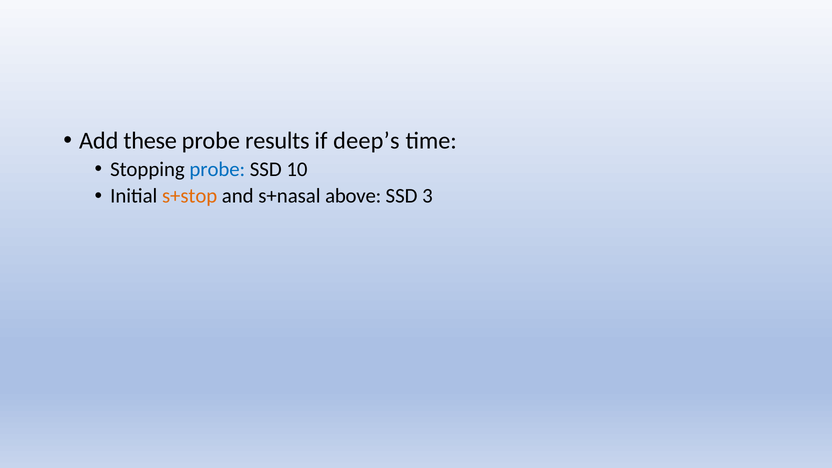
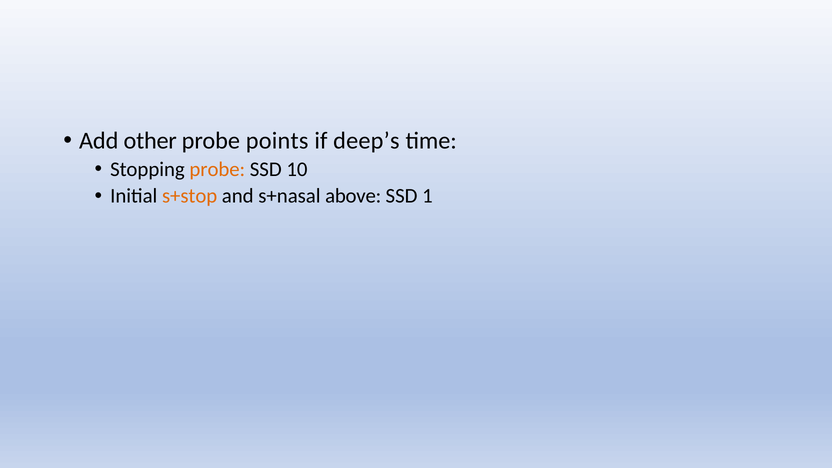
these: these -> other (150, 141)
results: results -> points (277, 141)
probe colour: blue -> orange (217, 169)
3: 3 -> 1 (427, 196)
